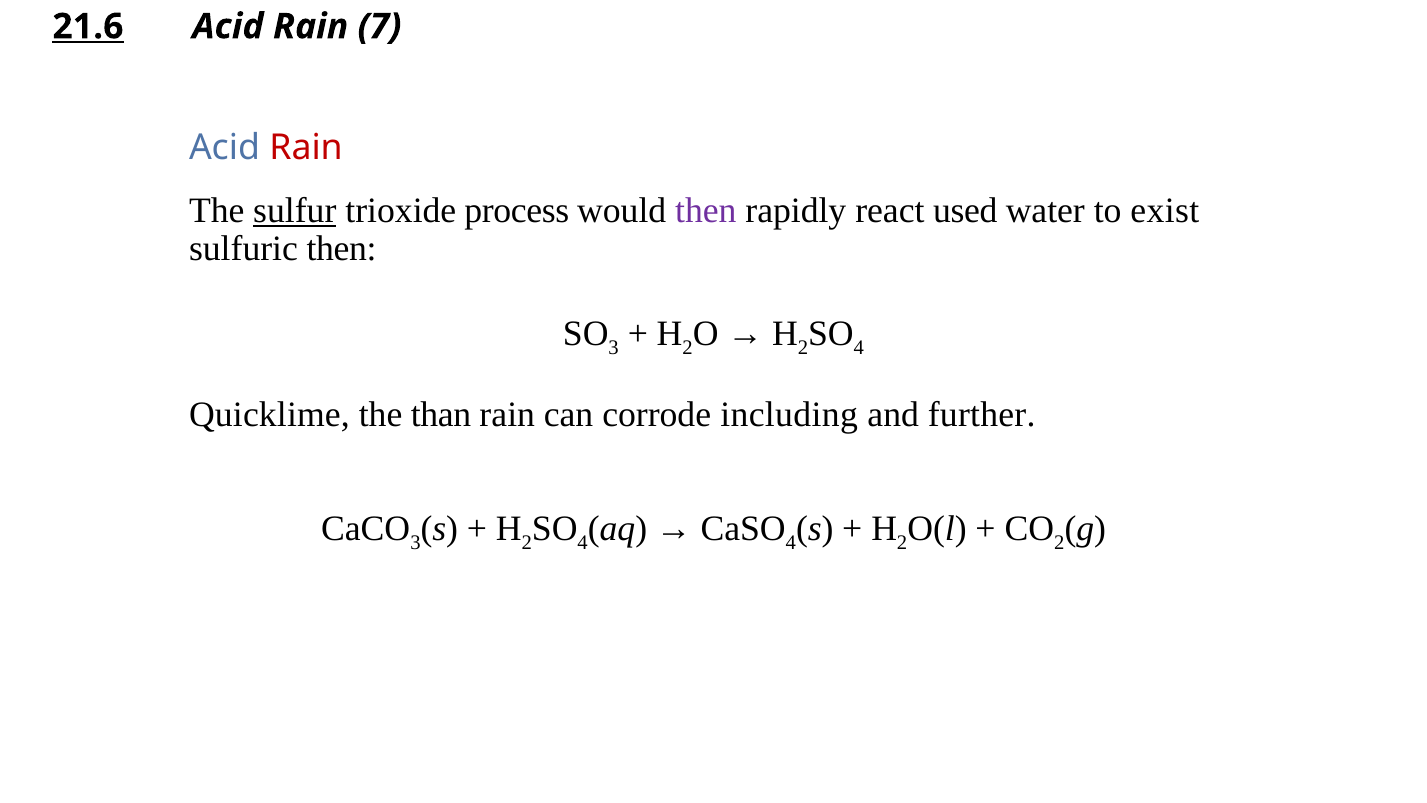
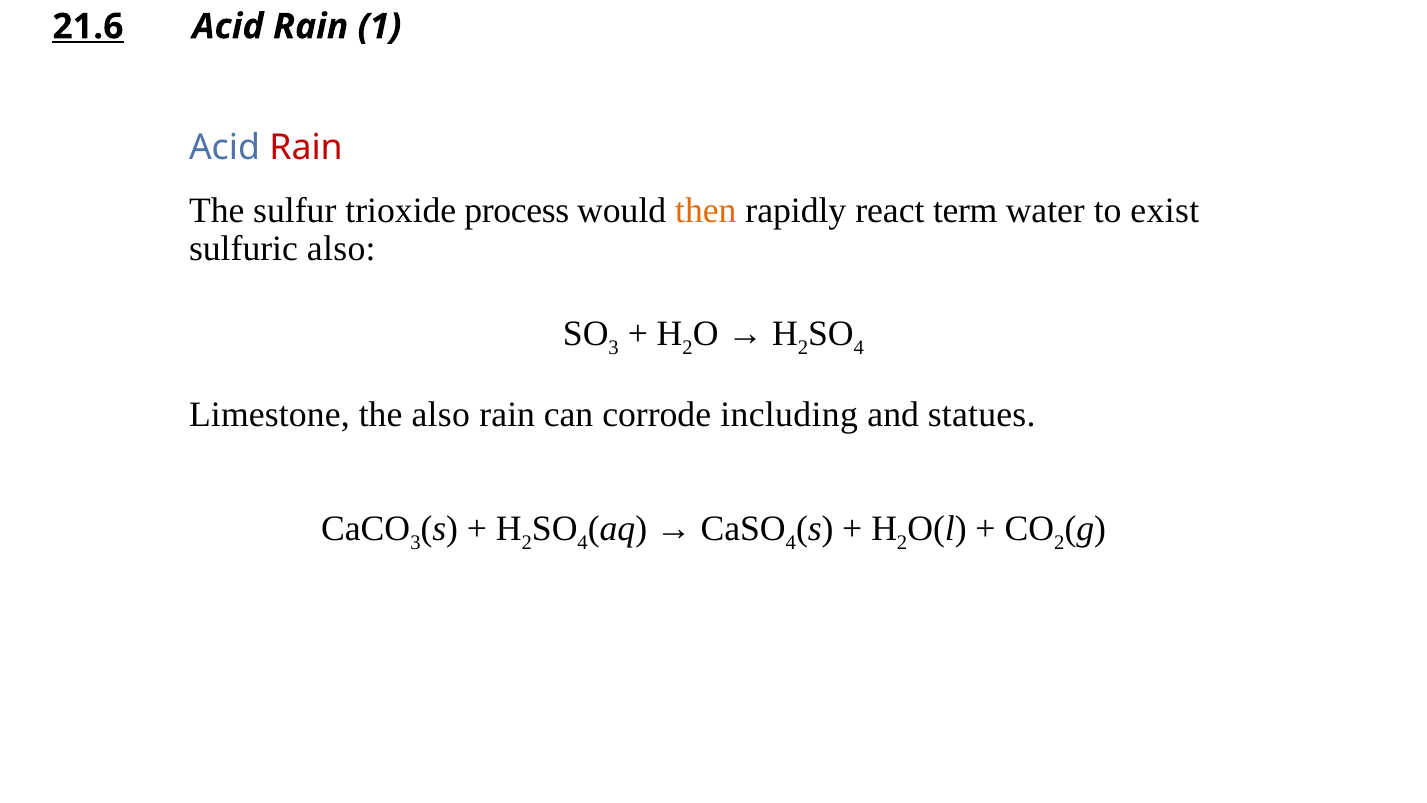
7: 7 -> 1 (380, 27)
sulfur underline: present -> none (295, 210)
then colour: purple -> orange (706, 210)
used: used -> term (965, 210)
sulfuric then: then -> also (341, 249)
Quicklime: Quicklime -> Limestone (269, 415)
the than: than -> also (441, 415)
further: further -> statues (982, 415)
